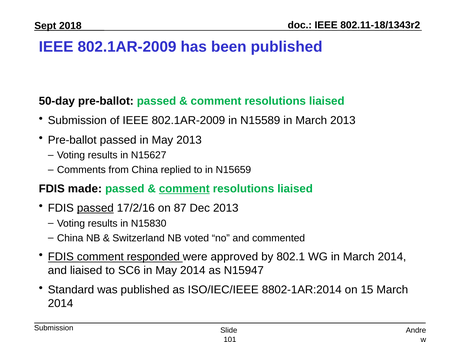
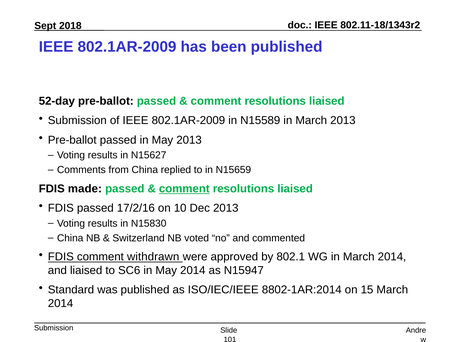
50-day: 50-day -> 52-day (57, 101)
passed underline: present -> none (95, 208)
87: 87 -> 10 (180, 208)
responded: responded -> withdrawn (153, 257)
